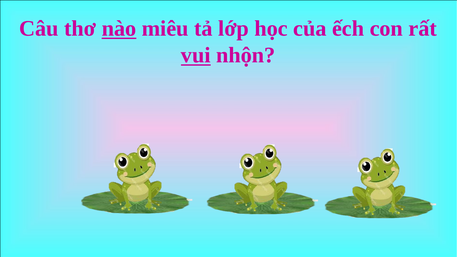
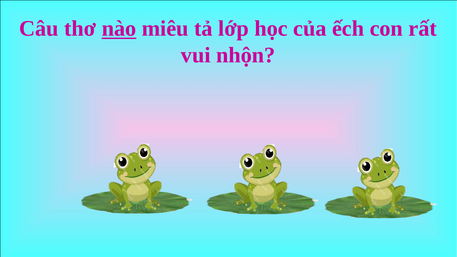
vui underline: present -> none (196, 55)
